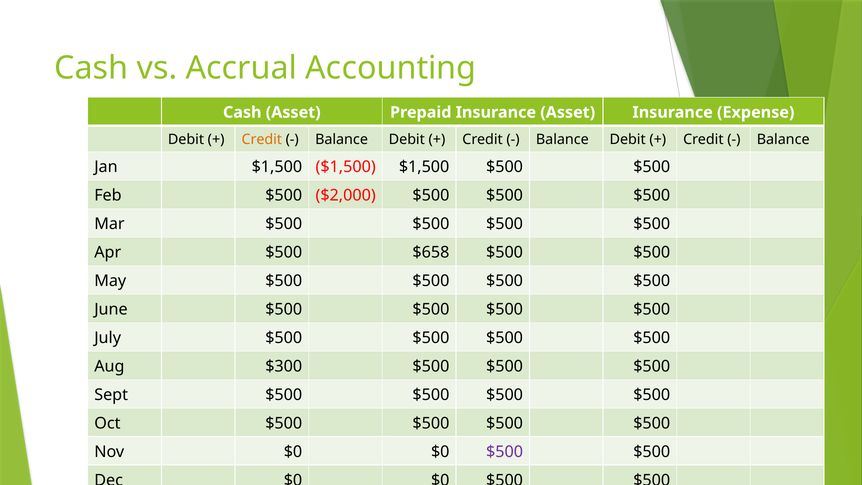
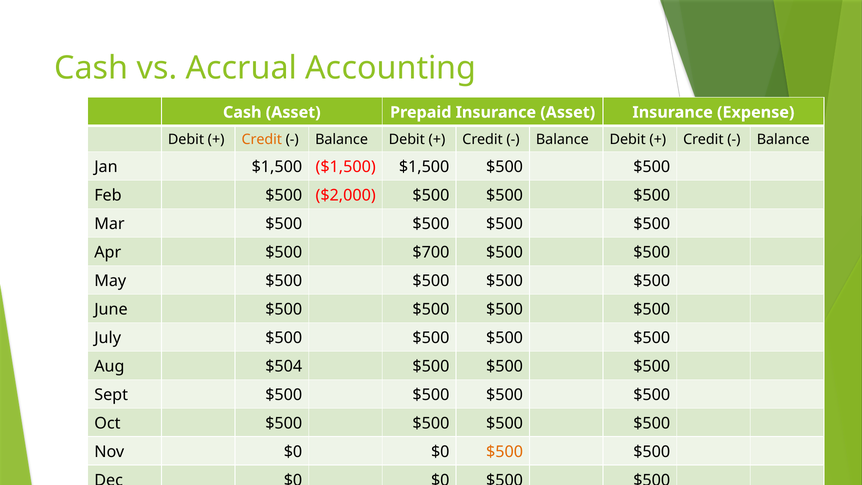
$658: $658 -> $700 (431, 252)
$300: $300 -> $504 (284, 366)
$500 colour: purple -> orange (505, 452)
